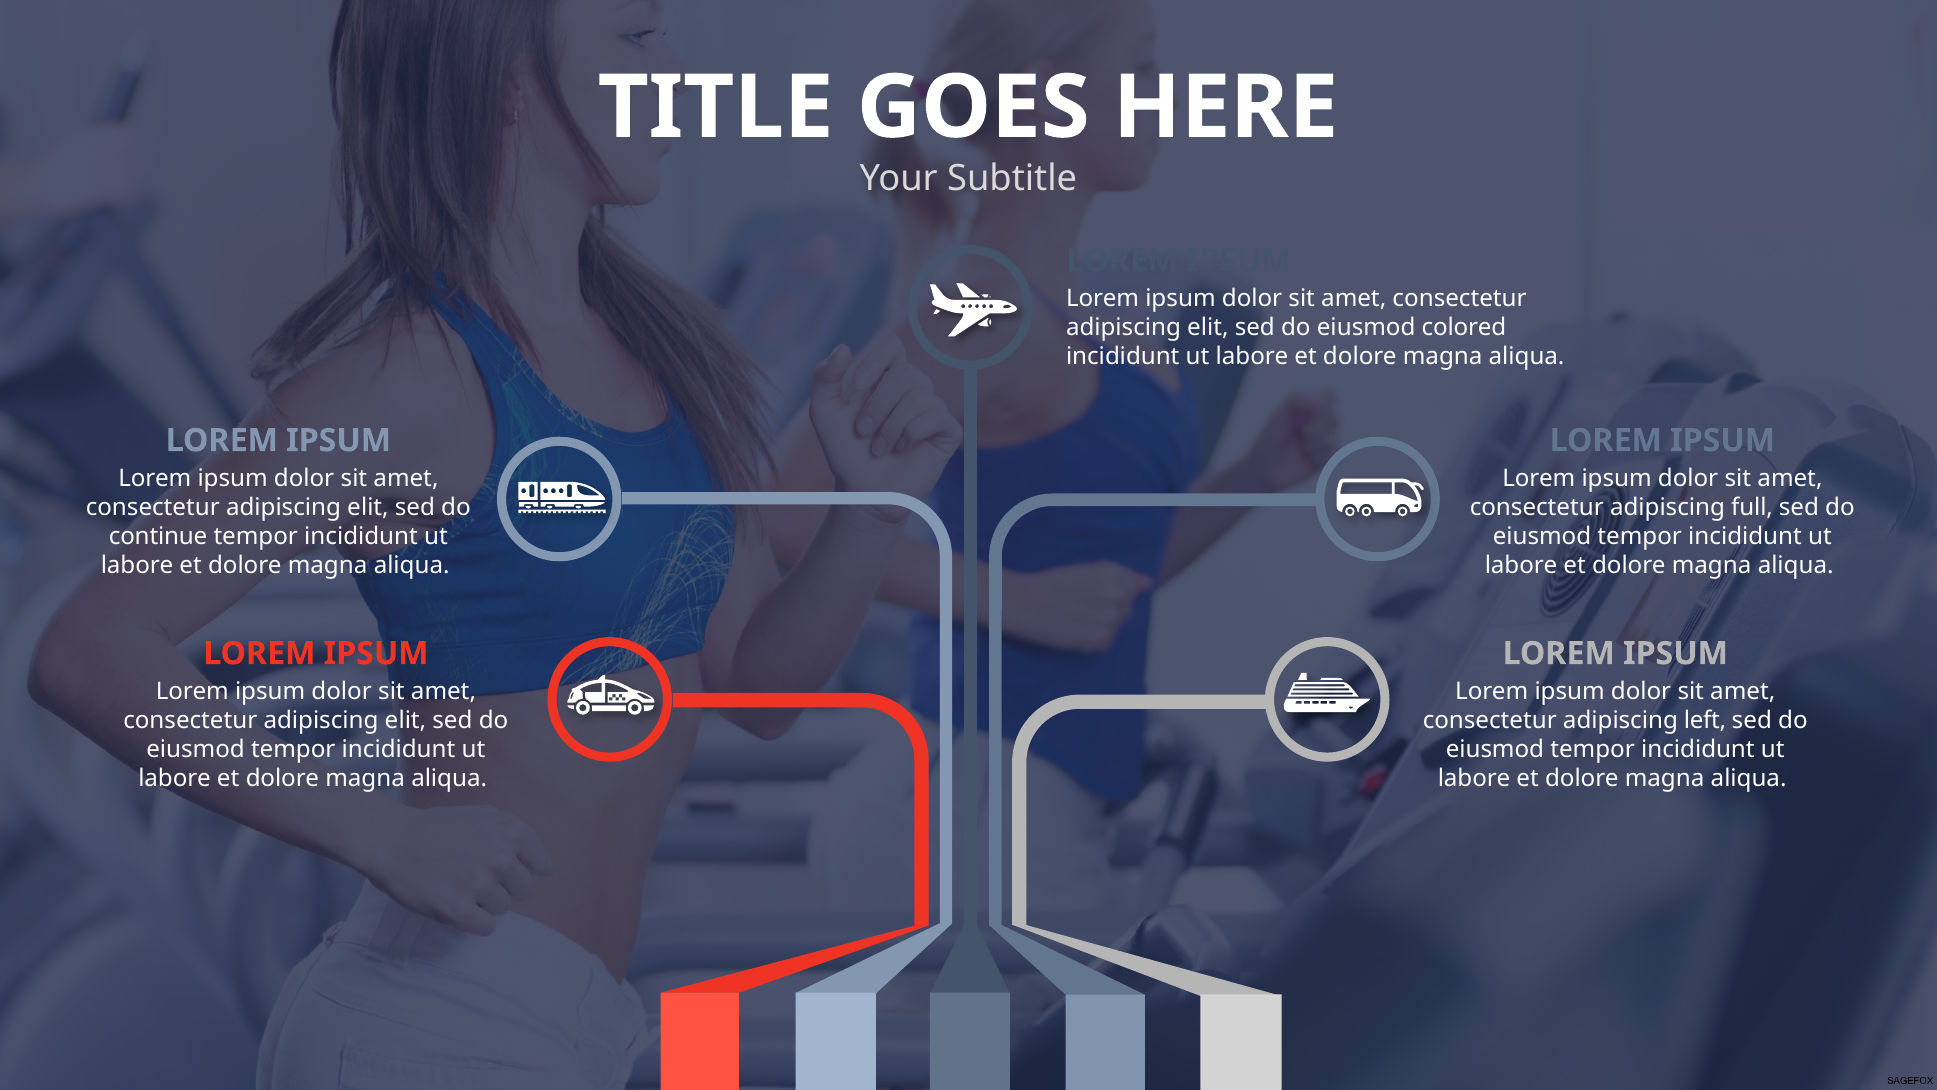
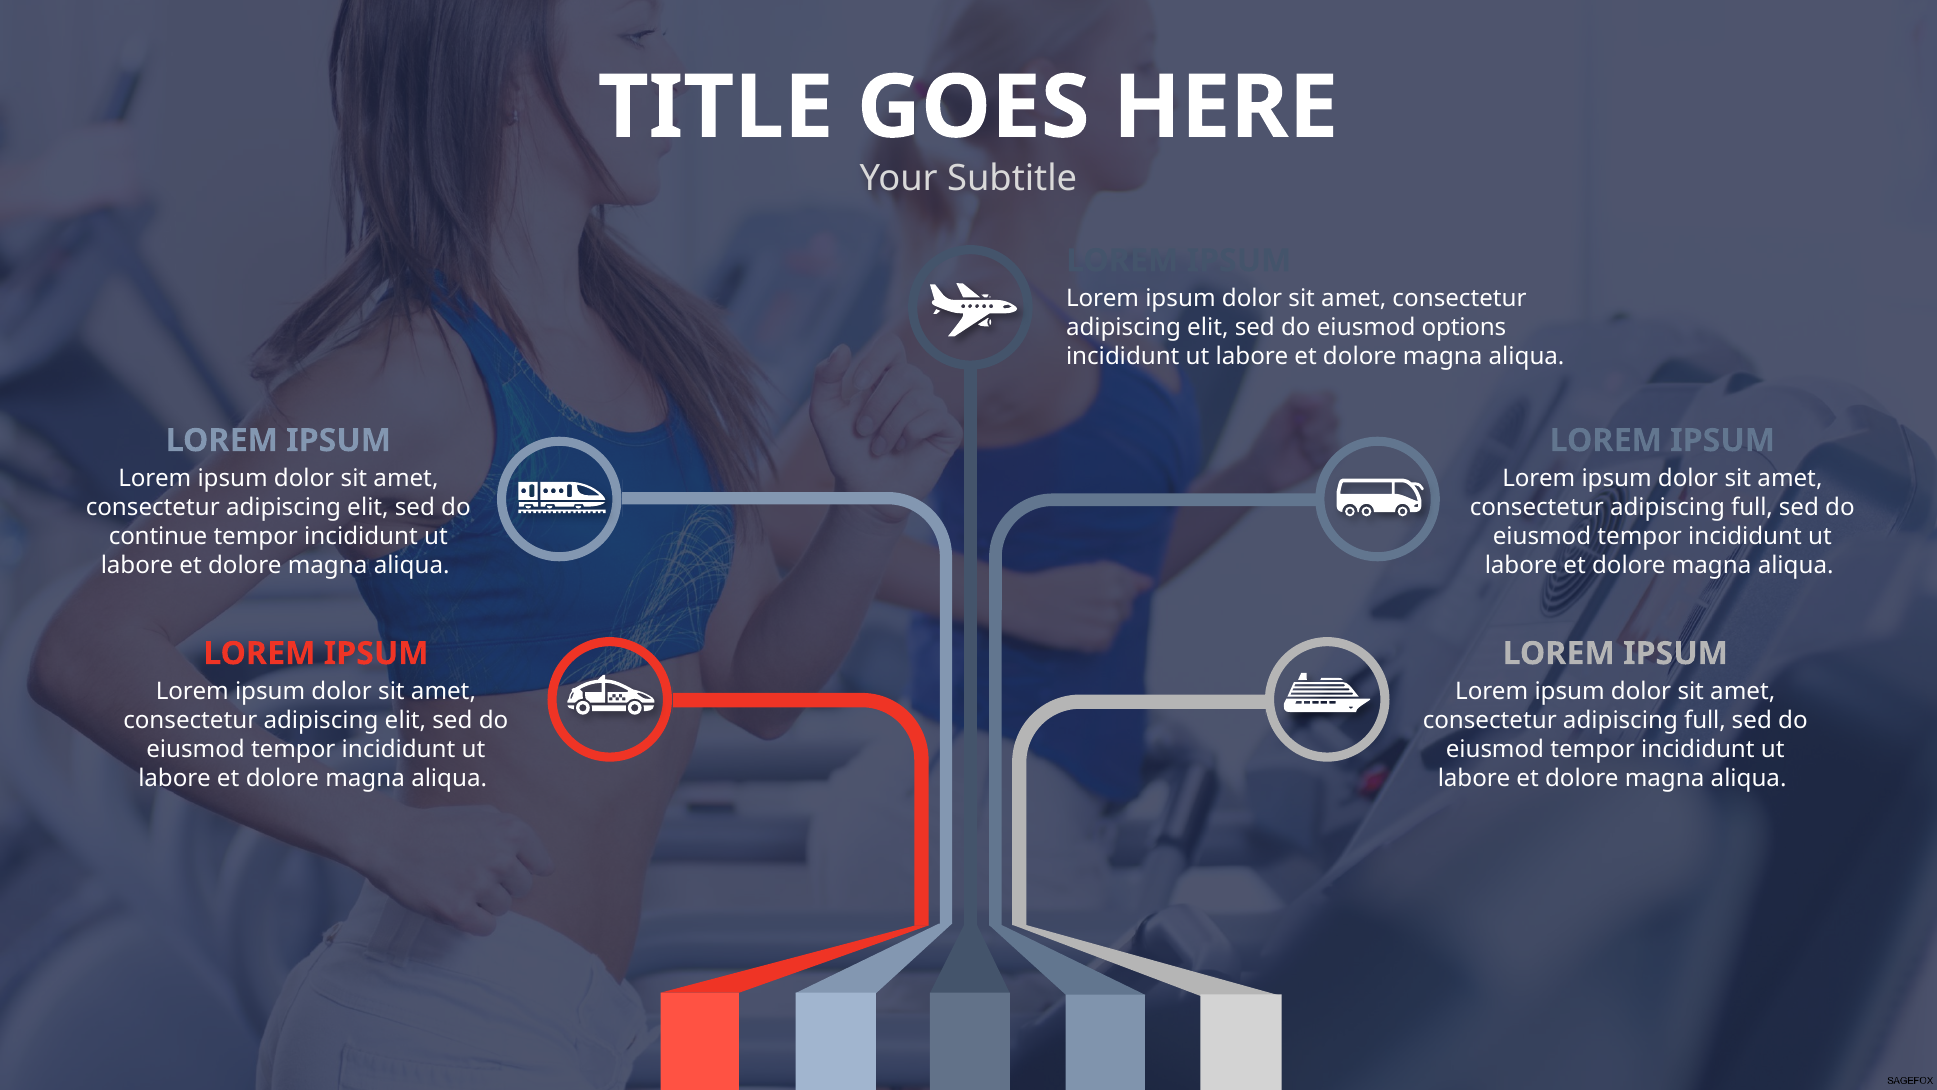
colored: colored -> options (1464, 328)
left: left -> full (1705, 721)
